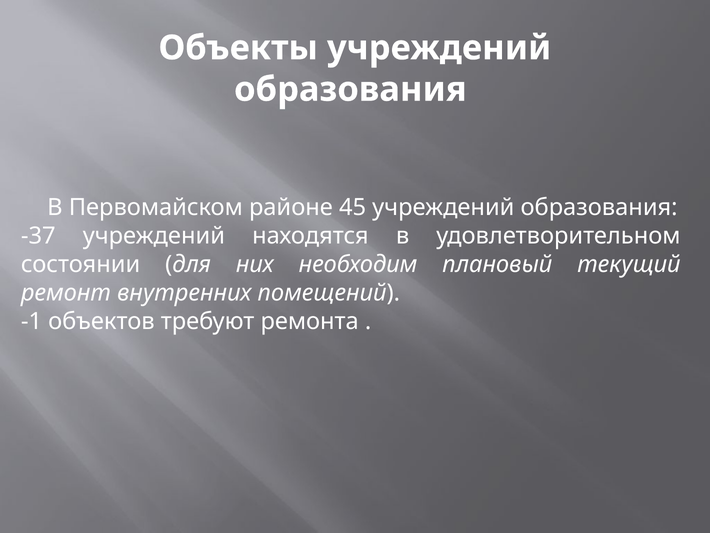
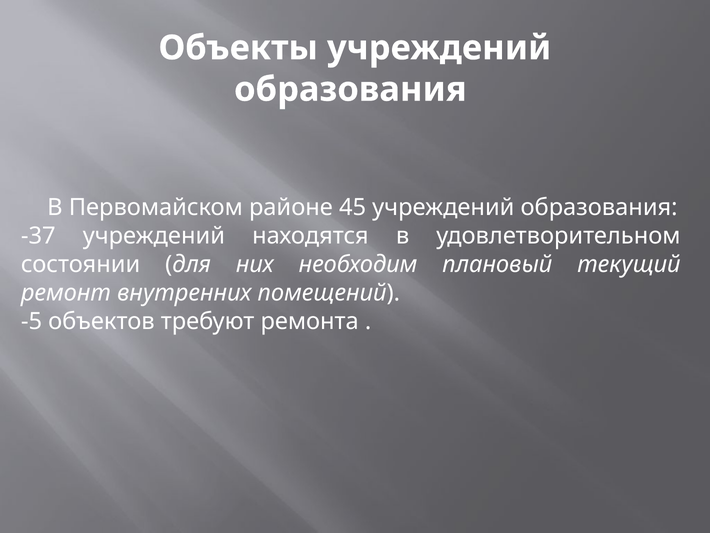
-1: -1 -> -5 (32, 321)
